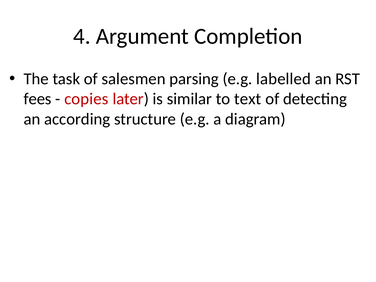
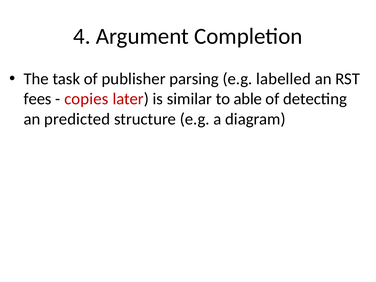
salesmen: salesmen -> publisher (134, 79)
text: text -> able (248, 99)
according: according -> predicted (77, 119)
